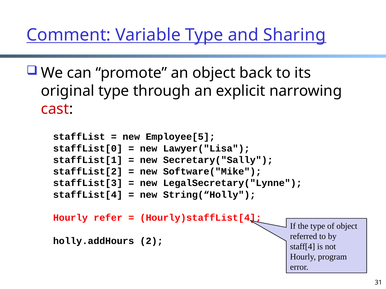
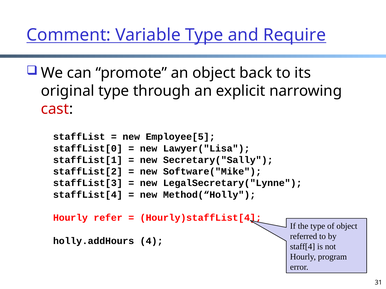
Sharing: Sharing -> Require (295, 35)
String(“Holly: String(“Holly -> Method(“Holly (209, 195)
2: 2 -> 4 (151, 241)
